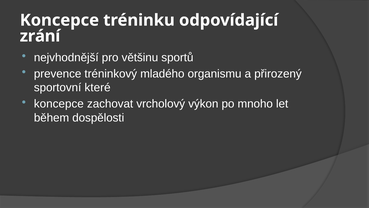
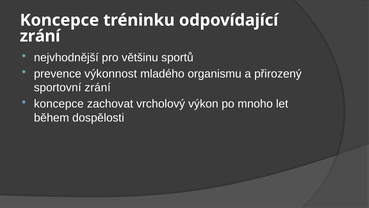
tréninkový: tréninkový -> výkonnost (111, 74)
sportovní které: které -> zrání (98, 88)
